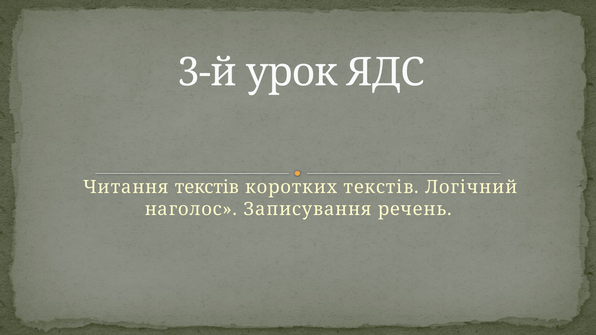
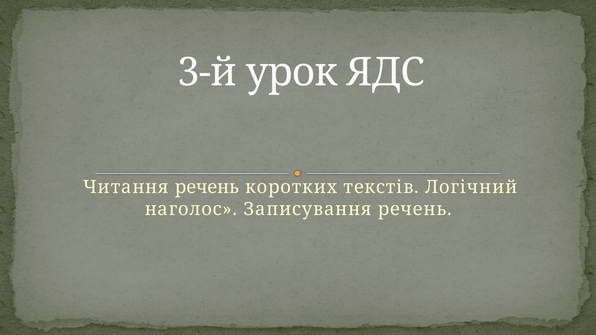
Читання текстів: текстів -> речень (207, 187)
